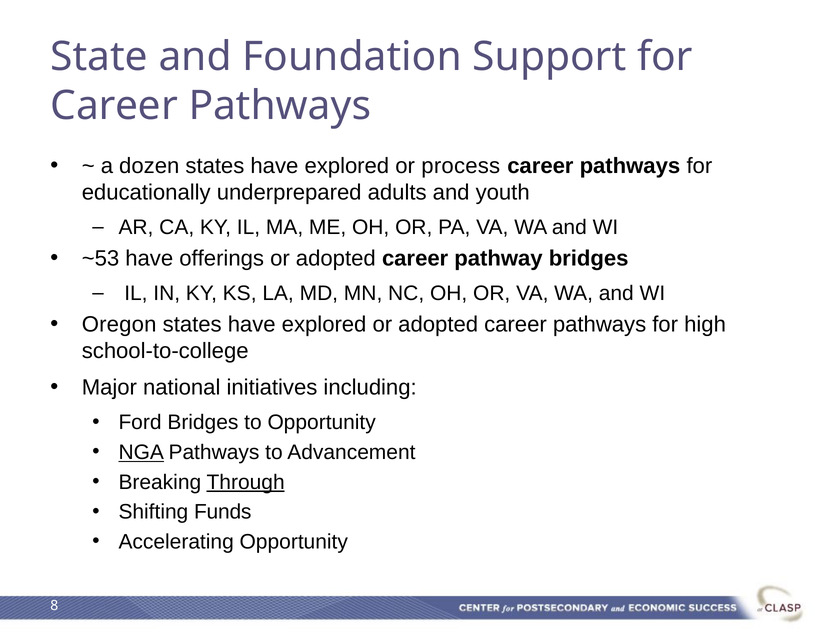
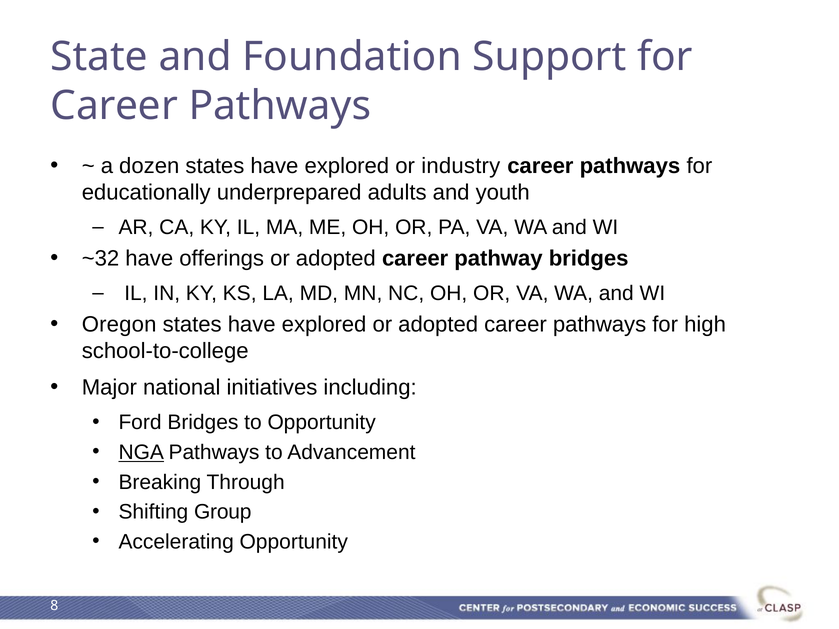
process: process -> industry (461, 166)
~53: ~53 -> ~32 (101, 259)
Through underline: present -> none (246, 482)
Funds: Funds -> Group (223, 512)
